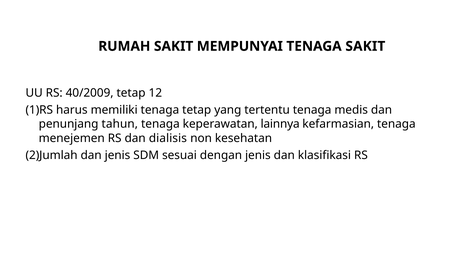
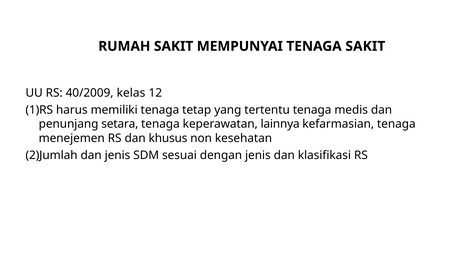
40/2009 tetap: tetap -> kelas (131, 93)
tahun: tahun -> setara (120, 124)
dialisis: dialisis -> khusus (168, 138)
